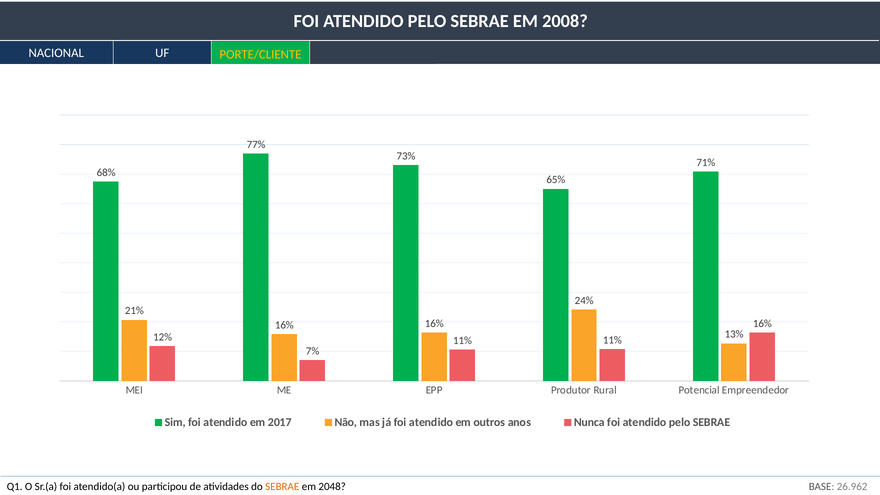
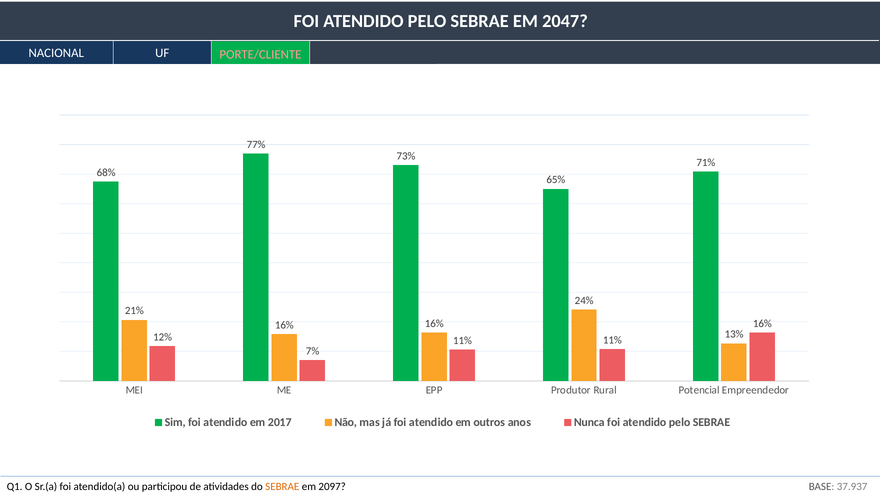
2008: 2008 -> 2047 (565, 21)
PORTE/CLIENTE colour: yellow -> pink (260, 54)
26.962: 26.962 -> 37.937 (852, 487)
2048: 2048 -> 2097 (332, 487)
